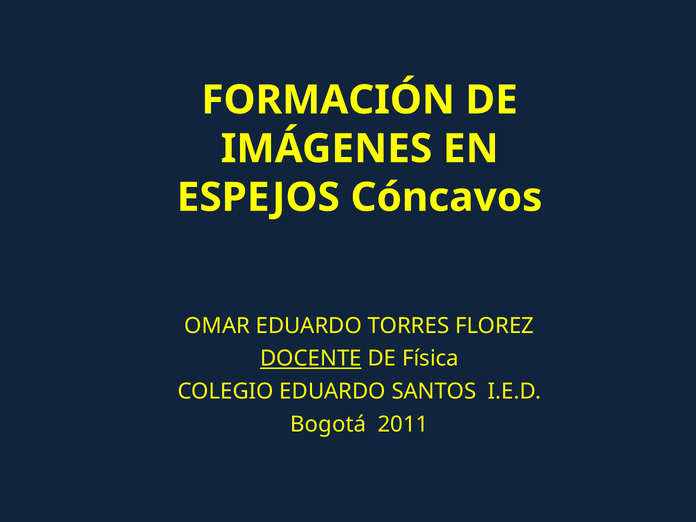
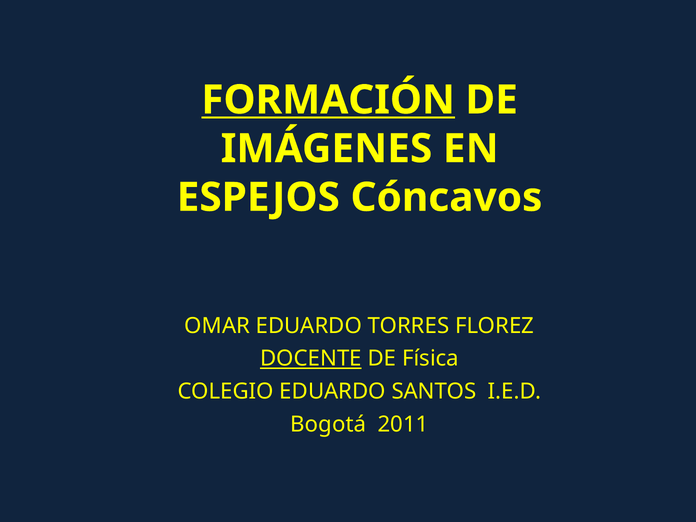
FORMACIÓN underline: none -> present (328, 100)
